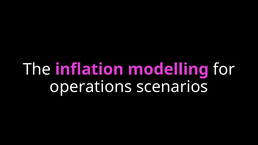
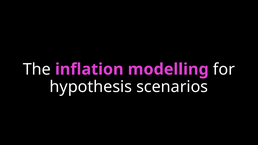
operations: operations -> hypothesis (91, 87)
